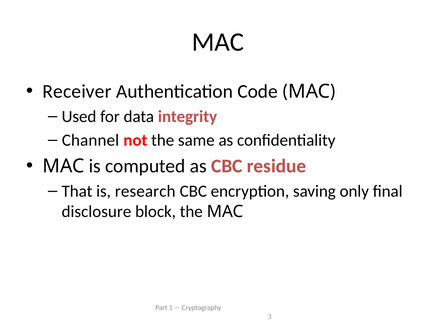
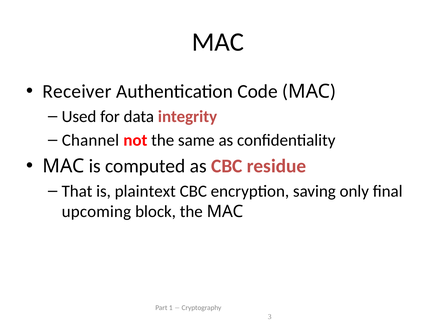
research: research -> plaintext (145, 191)
disclosure: disclosure -> upcoming (96, 212)
